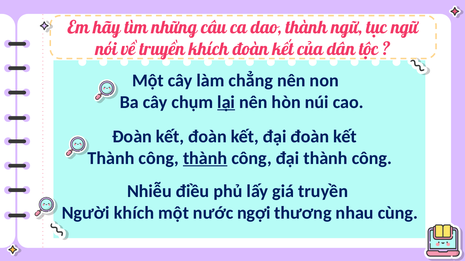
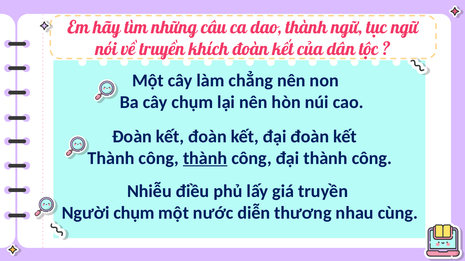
lại underline: present -> none (226, 102)
Người khích: khích -> chụm (134, 213)
ngợi: ngợi -> diễn (254, 213)
